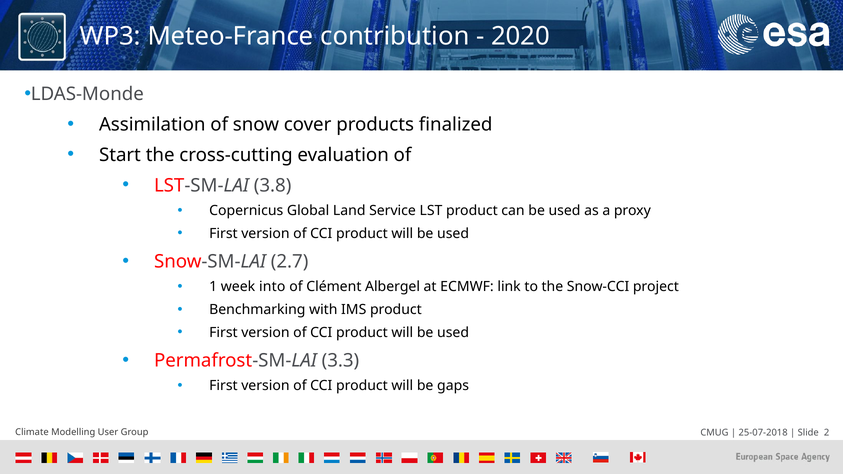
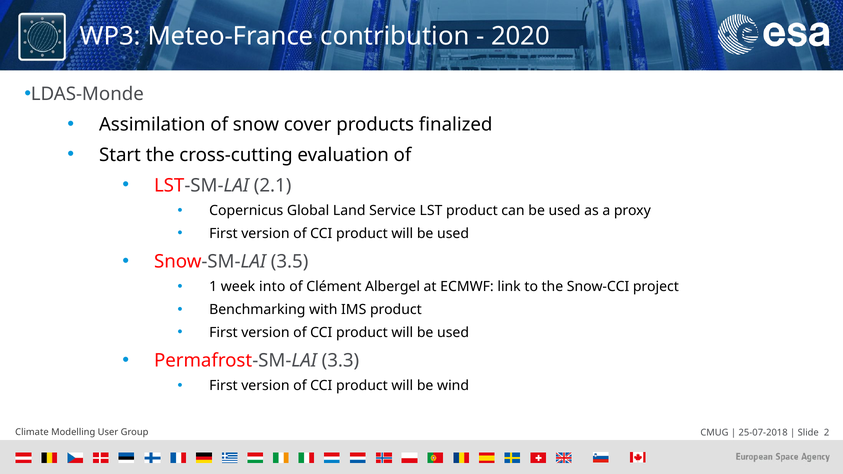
3.8: 3.8 -> 2.1 (273, 185)
2.7: 2.7 -> 3.5 (290, 262)
gaps: gaps -> wind (453, 386)
